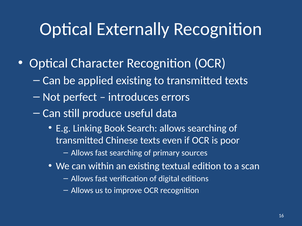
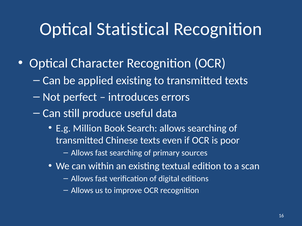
Externally: Externally -> Statistical (133, 29)
Linking: Linking -> Million (87, 128)
